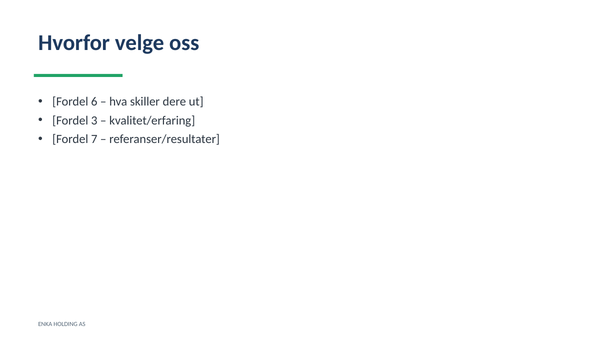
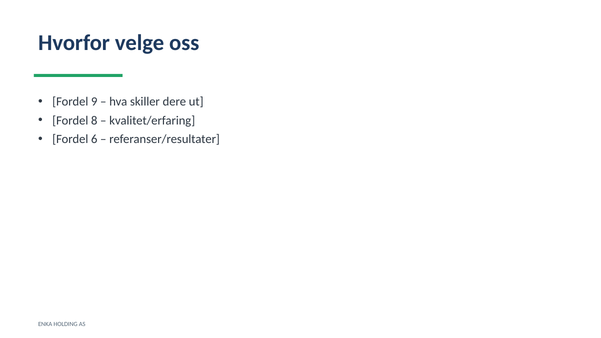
6: 6 -> 9 (94, 102)
3: 3 -> 8 (94, 121)
7: 7 -> 6 (94, 139)
